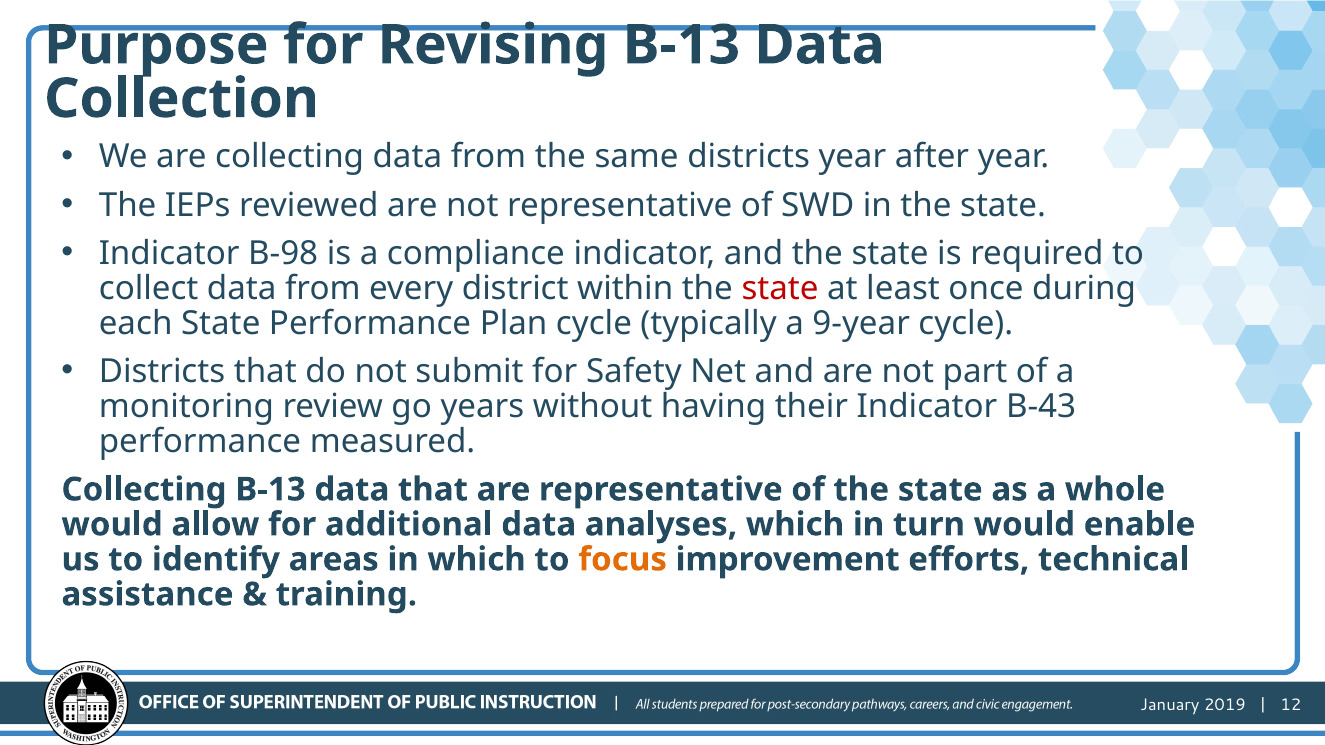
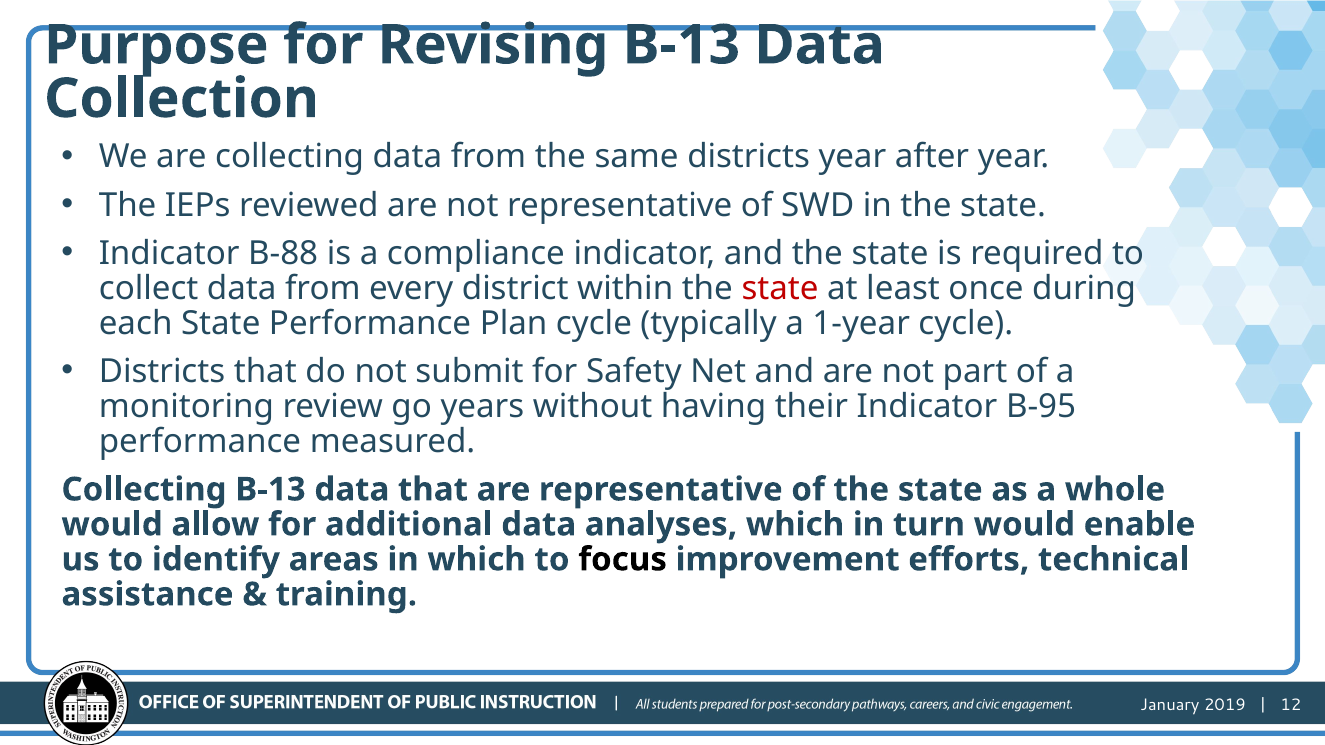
B-98: B-98 -> B-88 (283, 253)
9-year: 9-year -> 1-year (861, 323)
B-43: B-43 -> B-95 (1041, 407)
focus colour: orange -> black (623, 560)
